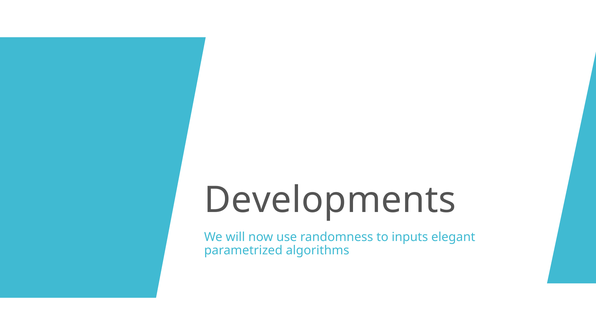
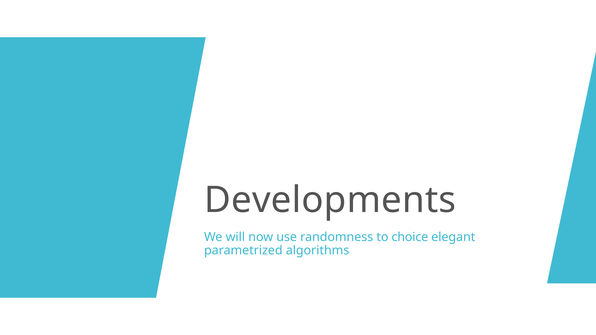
inputs: inputs -> choice (410, 237)
